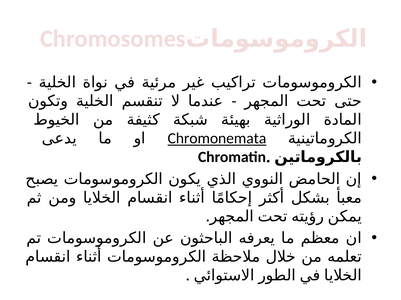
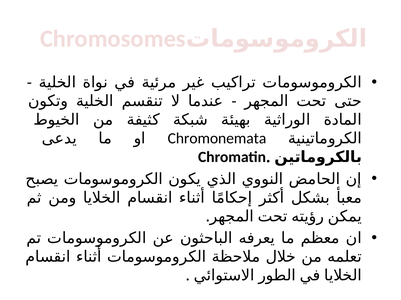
Chromonemata underline: present -> none (217, 139)
